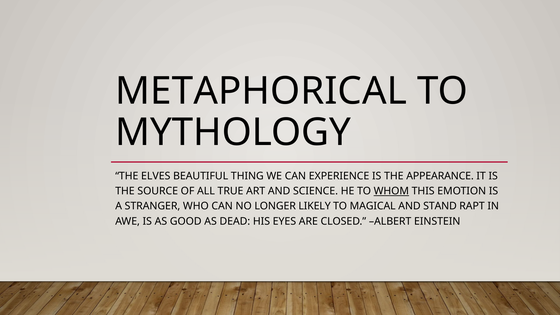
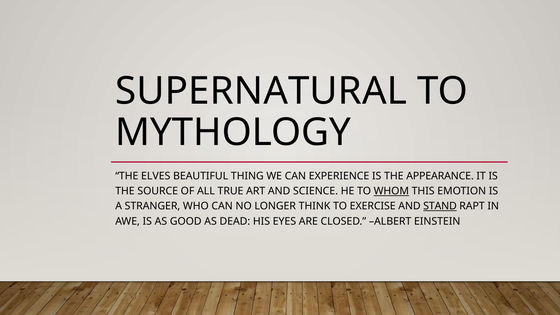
METAPHORICAL: METAPHORICAL -> SUPERNATURAL (261, 91)
LIKELY: LIKELY -> THINK (315, 206)
MAGICAL: MAGICAL -> EXERCISE (373, 206)
STAND underline: none -> present (440, 206)
